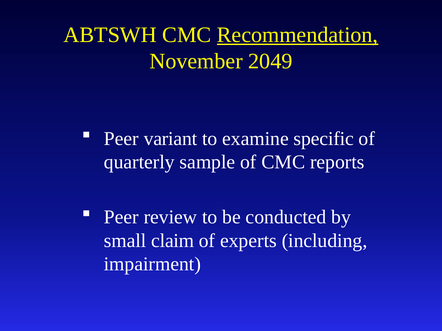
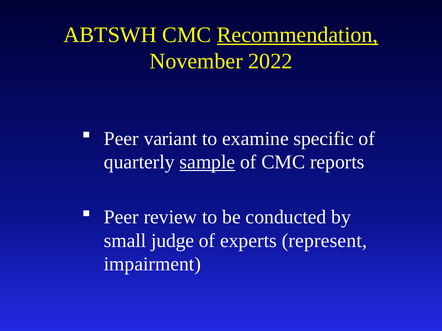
2049: 2049 -> 2022 (270, 61)
sample underline: none -> present (207, 162)
claim: claim -> judge (173, 241)
including: including -> represent (324, 241)
